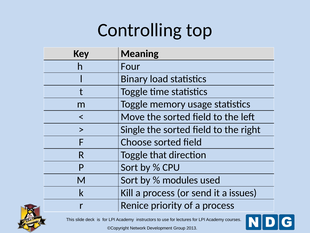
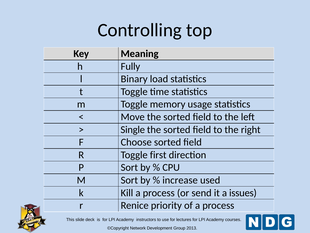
Four: Four -> Fully (130, 66)
that: that -> first (158, 155)
modules: modules -> increase (180, 180)
